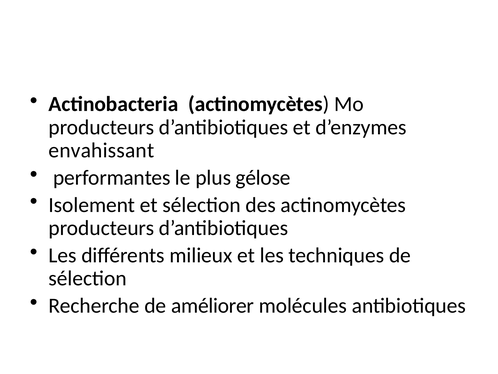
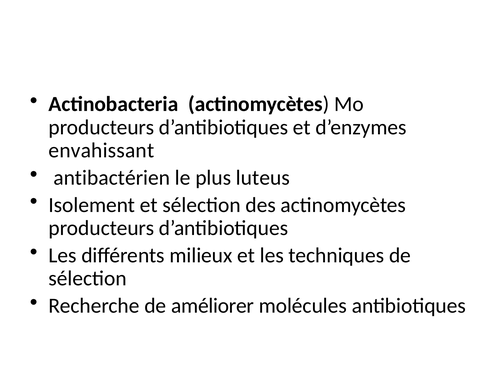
performantes: performantes -> antibactérien (112, 178)
gélose: gélose -> luteus (263, 178)
